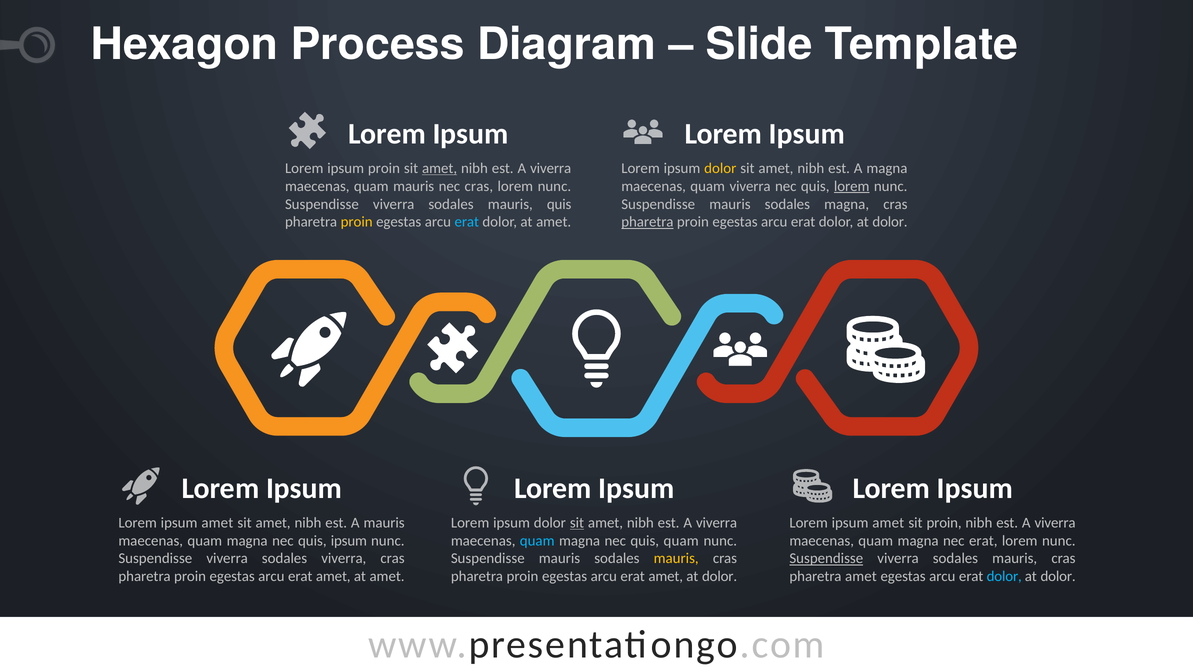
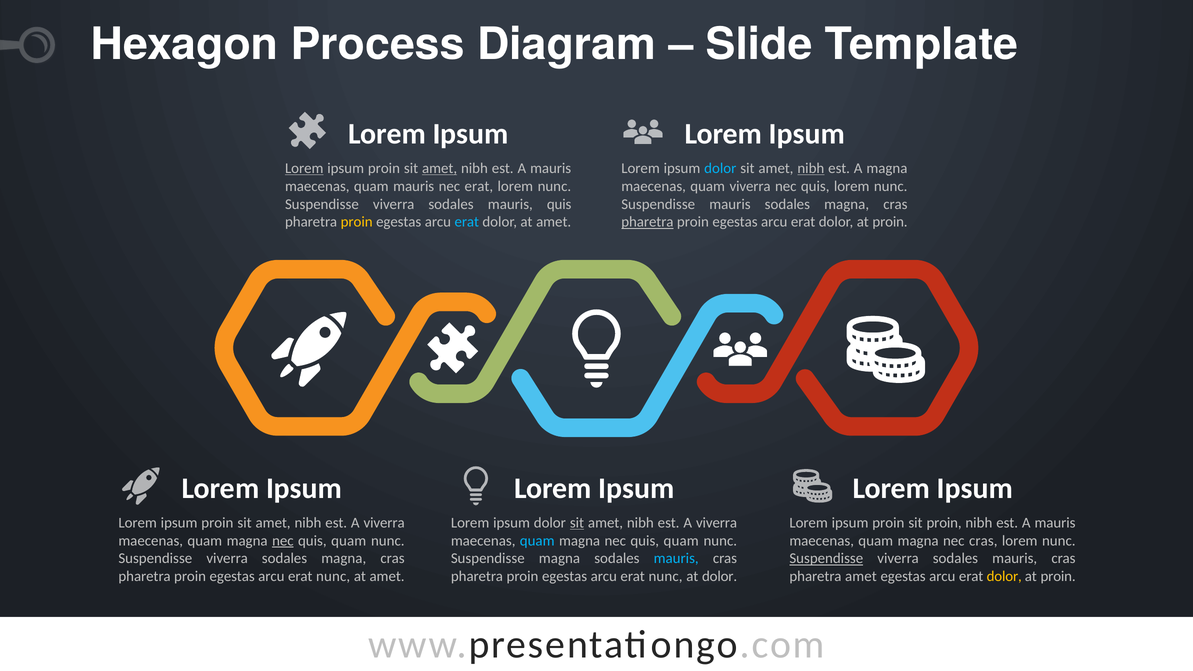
Lorem underline: none -> present (304, 168)
viverra: viverra -> mauris (551, 168)
dolor colour: yellow -> light blue (720, 168)
nibh underline: none -> present (811, 168)
nec cras: cras -> erat (479, 186)
lorem underline: present -> none (852, 186)
dolor: dolor -> proin (890, 222)
amet: amet -> proin (217, 523)
mauris: mauris -> viverra (384, 523)
amet: amet -> proin (888, 523)
viverra: viverra -> mauris (1055, 523)
nec underline: none -> present (283, 541)
ipsum: ipsum -> quam (349, 541)
nec erat: erat -> cras (983, 541)
viverra sodales viverra: viverra -> magna (344, 559)
mauris: mauris -> magna (559, 559)
mauris colour: yellow -> light blue (676, 559)
amet: amet -> nunc (333, 577)
amet: amet -> nunc (666, 577)
dolor colour: light blue -> yellow (1004, 577)
dolor: dolor -> proin (1058, 577)
